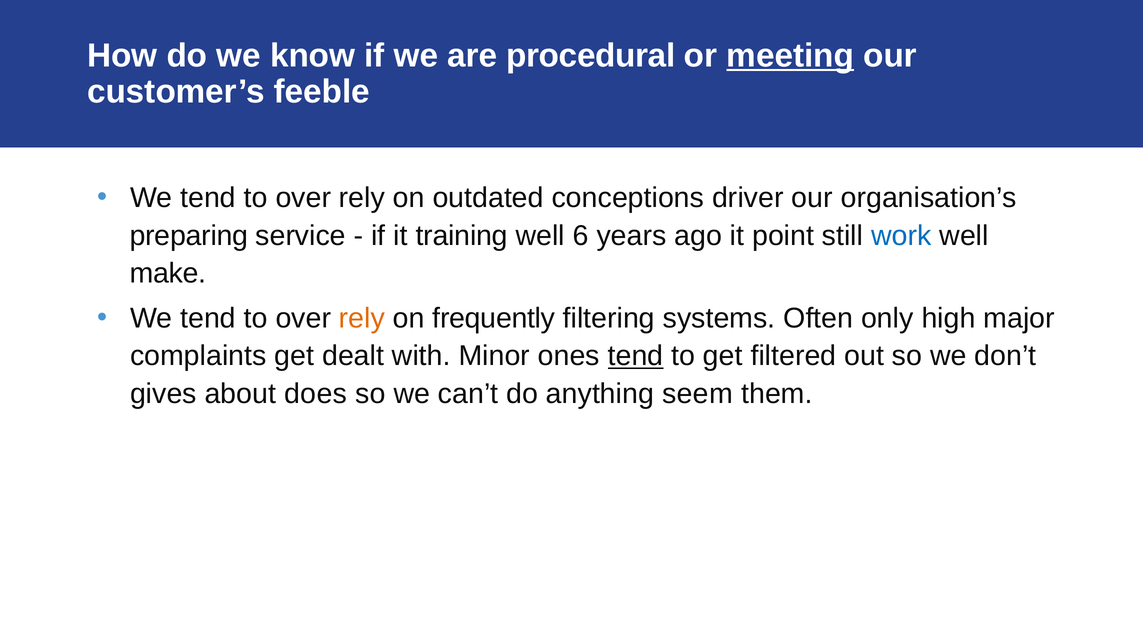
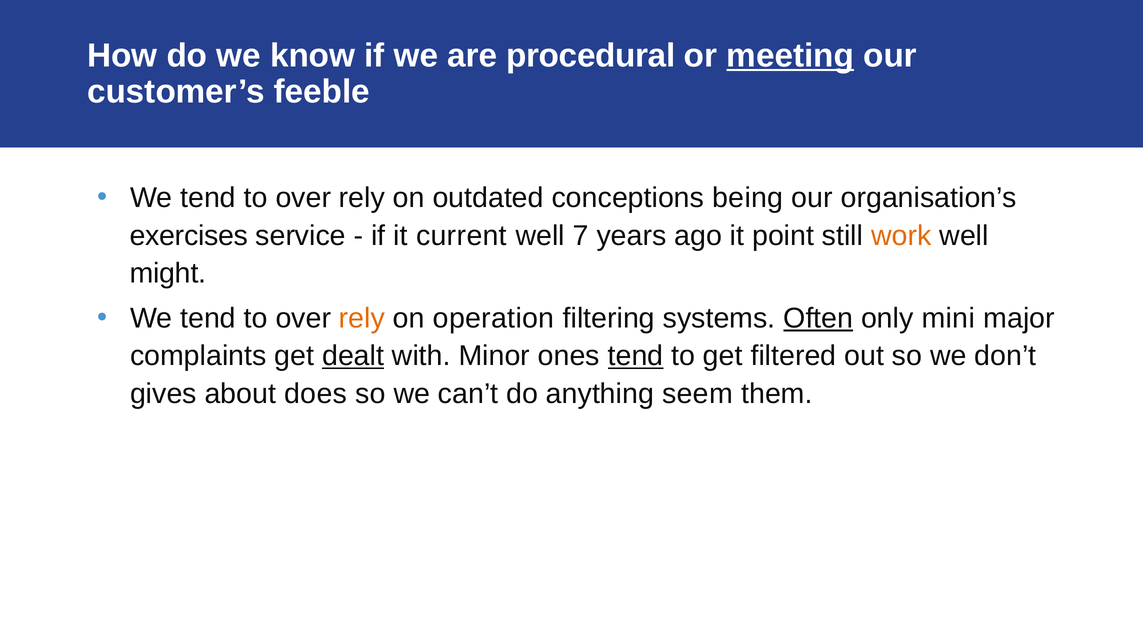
driver: driver -> being (748, 198)
preparing: preparing -> exercises (189, 236)
training: training -> current (461, 236)
6: 6 -> 7 (581, 236)
work colour: blue -> orange (901, 236)
make: make -> might (168, 273)
frequently: frequently -> operation (494, 318)
Often underline: none -> present (818, 318)
high: high -> mini (948, 318)
dealt underline: none -> present (353, 356)
